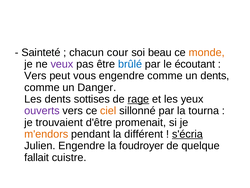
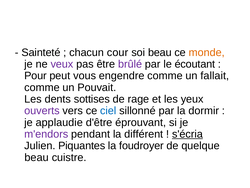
brûlé colour: blue -> purple (130, 64)
Vers: Vers -> Pour (35, 76)
un dents: dents -> fallait (215, 76)
Danger: Danger -> Pouvait (97, 87)
rage underline: present -> none (138, 99)
ciel colour: orange -> blue (108, 110)
tourna: tourna -> dormir (204, 110)
trouvaient: trouvaient -> applaudie (59, 122)
promenait: promenait -> éprouvant (141, 122)
m'endors colour: orange -> purple (46, 134)
Julien Engendre: Engendre -> Piquantes (82, 145)
fallait: fallait -> beau (37, 157)
